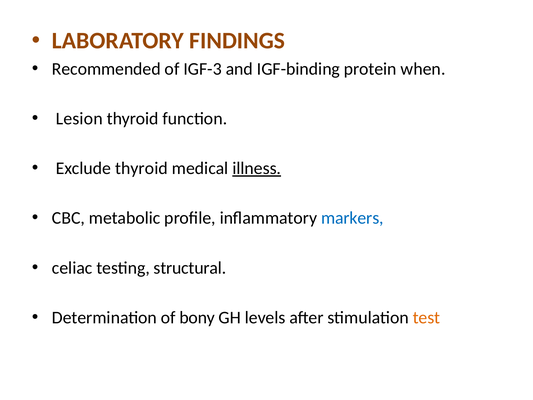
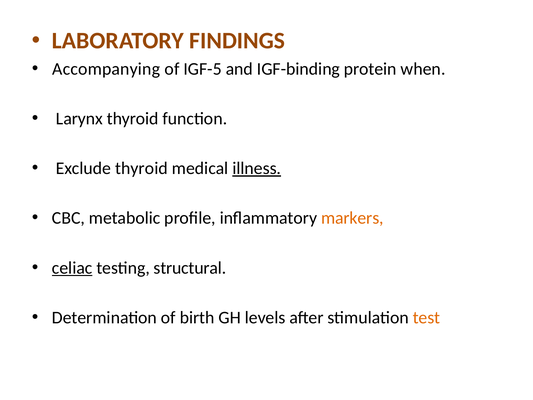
Recommended: Recommended -> Accompanying (106, 69)
IGF-3: IGF-3 -> IGF-5 (203, 69)
Lesion: Lesion -> Larynx (79, 119)
markers colour: blue -> orange (352, 218)
celiac underline: none -> present (72, 268)
bony: bony -> birth (197, 317)
